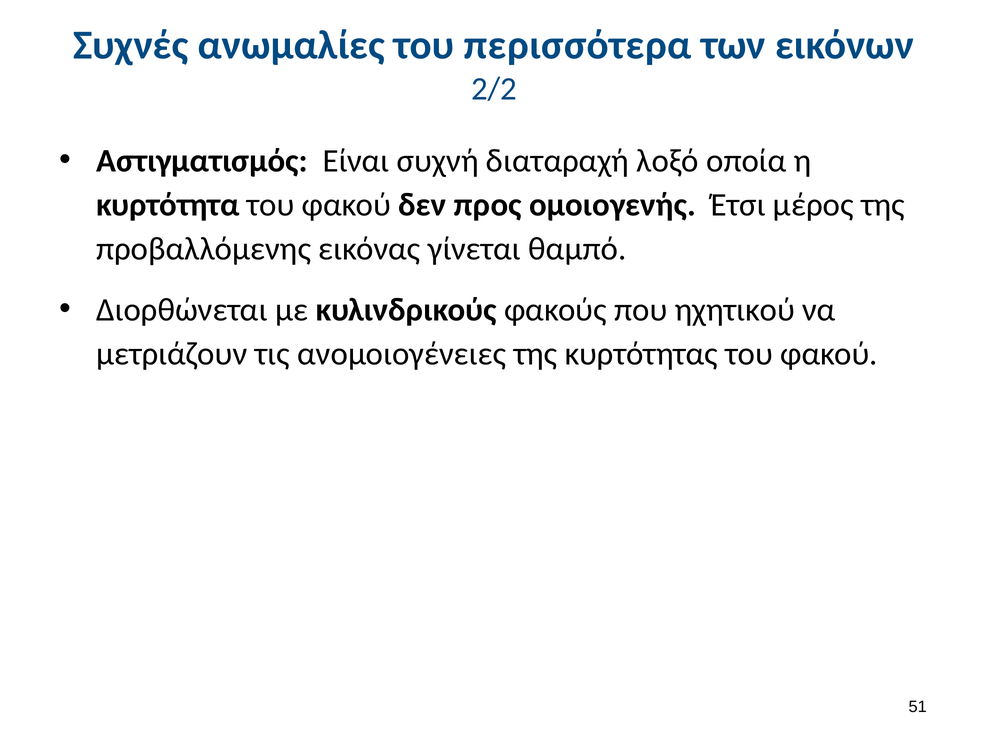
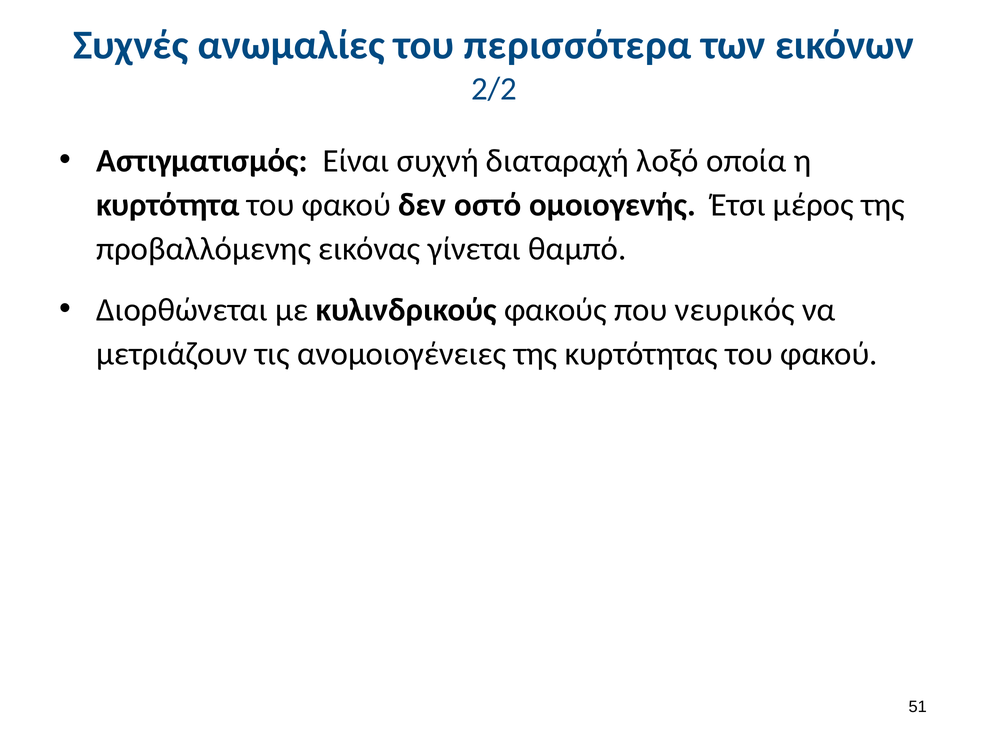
προς: προς -> οστό (488, 205)
ηχητικού: ηχητικού -> νευρικός (735, 310)
